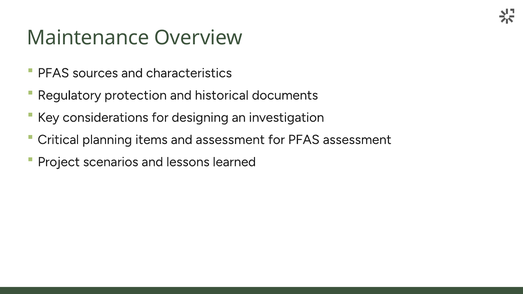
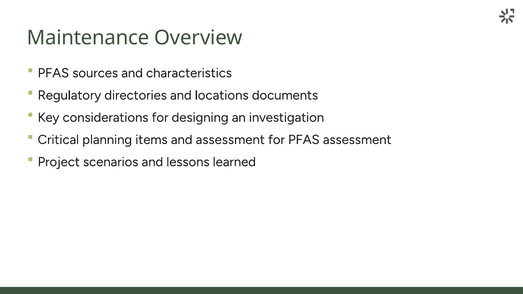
protection: protection -> directories (136, 95)
historical: historical -> locations (222, 95)
